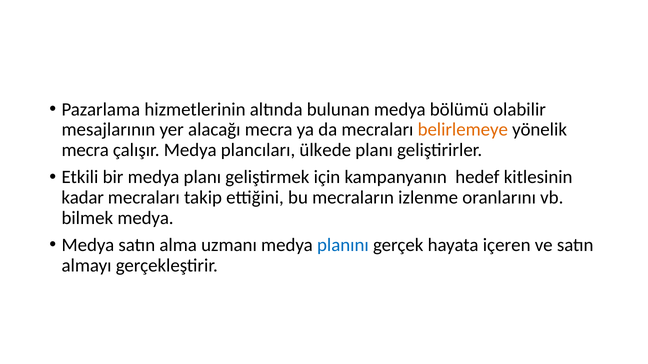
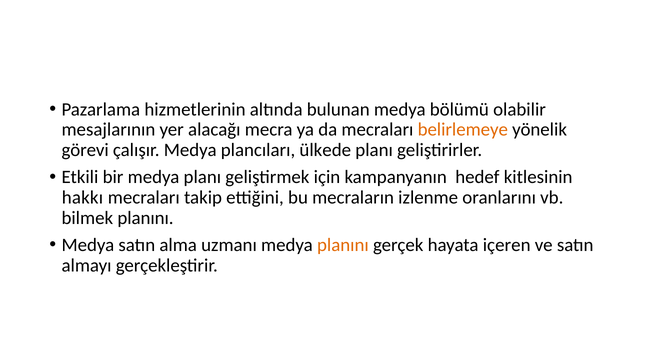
mecra: mecra -> görevi (85, 150)
kadar: kadar -> hakkı (82, 198)
bilmek medya: medya -> planını (145, 218)
planını colour: blue -> orange (343, 245)
